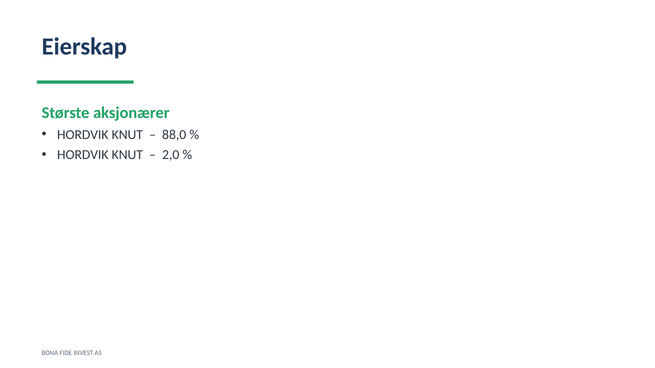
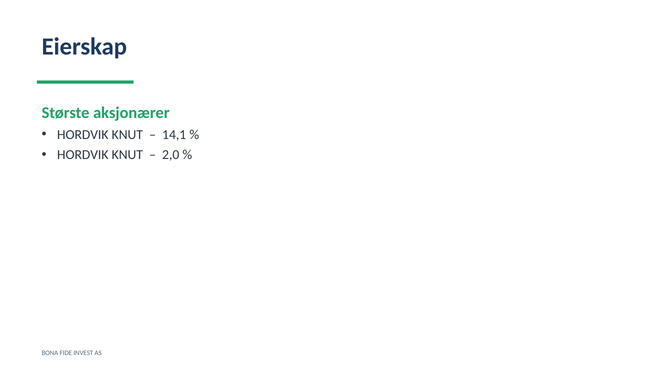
88,0: 88,0 -> 14,1 (174, 135)
